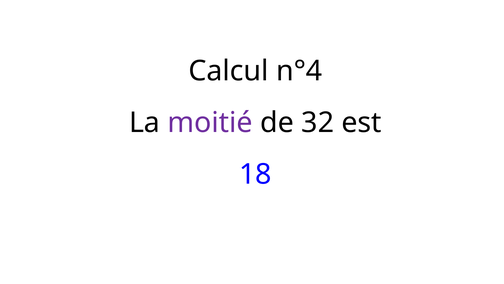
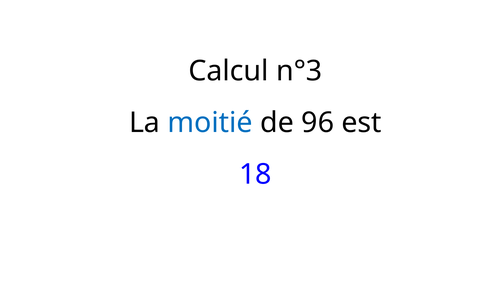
n°4: n°4 -> n°3 (299, 71)
moitié colour: purple -> blue (210, 122)
32: 32 -> 96 (318, 122)
